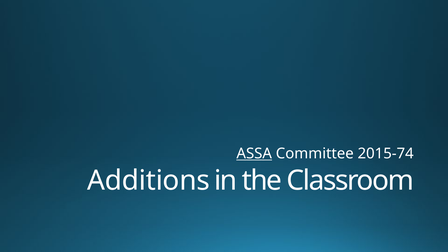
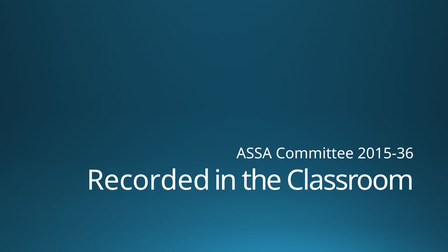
ASSA underline: present -> none (254, 154)
2015-74: 2015-74 -> 2015-36 (386, 154)
Additions: Additions -> Recorded (149, 181)
